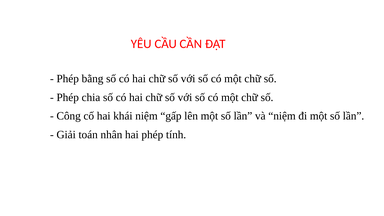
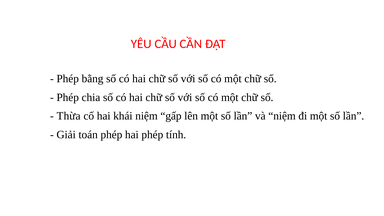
Công: Công -> Thừa (69, 116)
toán nhân: nhân -> phép (111, 135)
